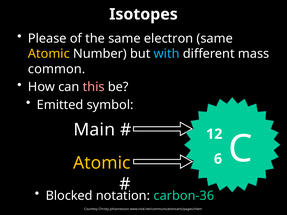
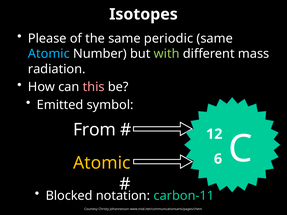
electron: electron -> periodic (169, 38)
Atomic colour: yellow -> light blue (49, 54)
with colour: light blue -> light green (167, 54)
common: common -> radiation (57, 69)
Main: Main -> From (94, 130)
carbon-36: carbon-36 -> carbon-11 (184, 196)
